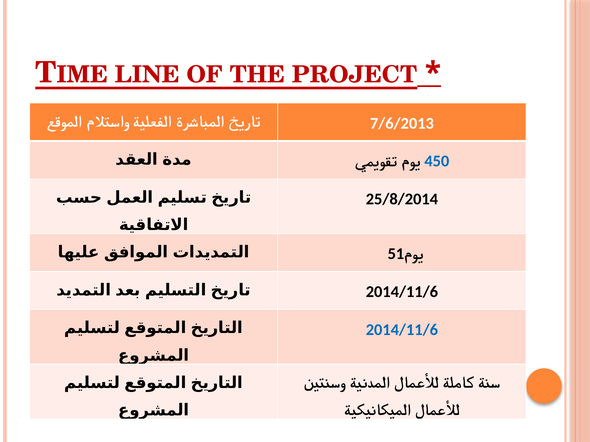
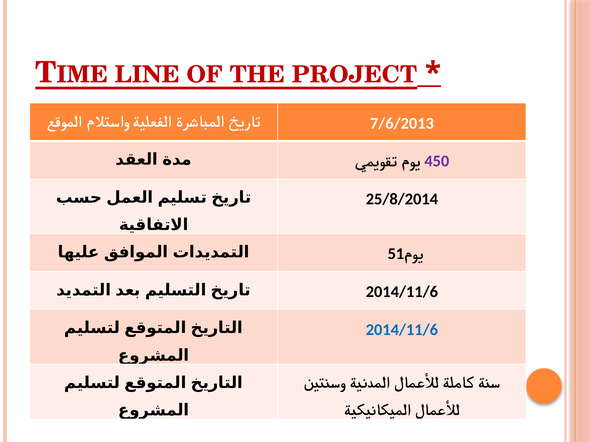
450 colour: blue -> purple (437, 161)
